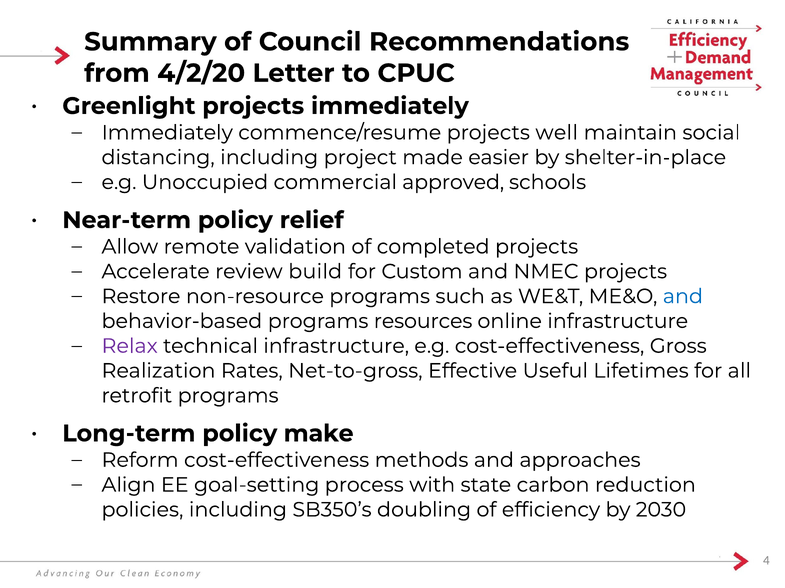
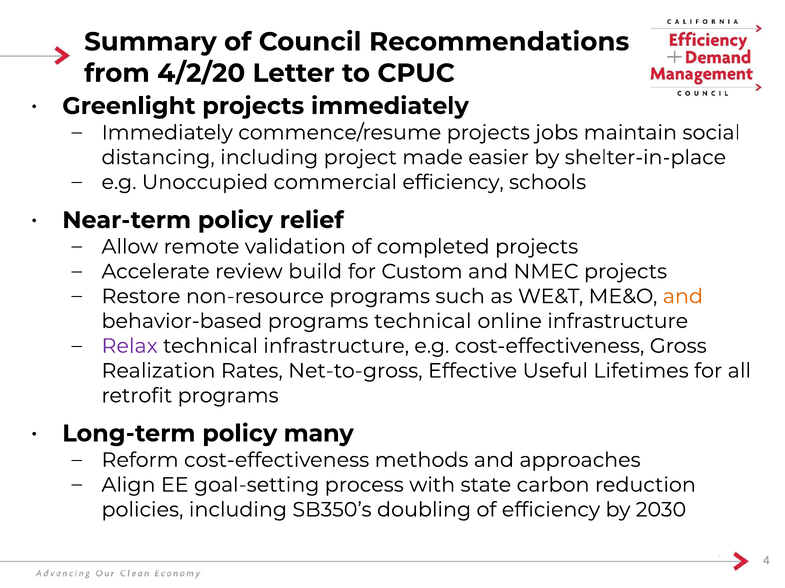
well: well -> jobs (557, 133)
commercial approved: approved -> efficiency (453, 182)
and colour: blue -> orange (683, 297)
programs resources: resources -> technical (423, 322)
make: make -> many (319, 434)
